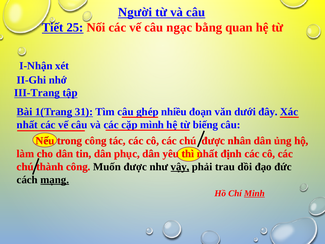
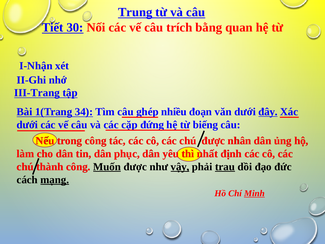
Người: Người -> Trung (135, 12)
25: 25 -> 30 (75, 27)
ngạc: ngạc -> trích (179, 27)
31: 31 -> 34 (84, 112)
đây underline: none -> present (268, 112)
nhất: nhất -> dưới (27, 125)
mình: mình -> đứng (152, 125)
Muốn underline: none -> present (107, 167)
trau underline: none -> present (225, 167)
